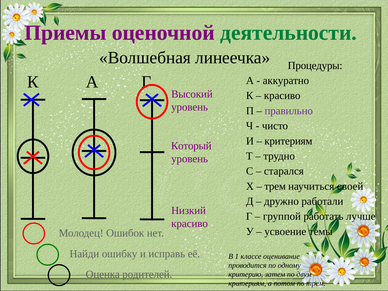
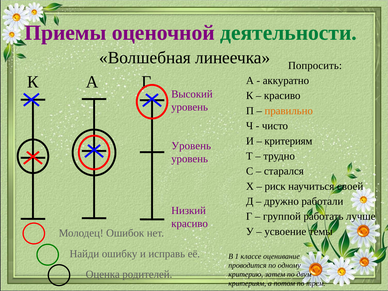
Процедуры: Процедуры -> Попросить (315, 65)
правильно colour: purple -> orange (289, 111)
Который: Который -> Уровень (191, 146)
трем: трем -> риск (275, 186)
